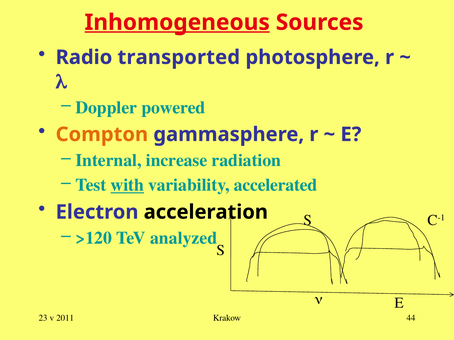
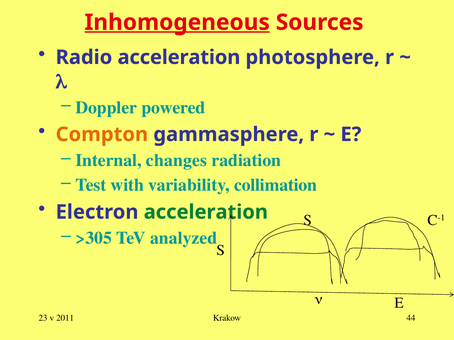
Radio transported: transported -> acceleration (179, 57)
increase: increase -> changes (176, 161)
with underline: present -> none (127, 185)
accelerated: accelerated -> collimation (276, 185)
acceleration colour: black -> green (206, 212)
>120: >120 -> >305 (94, 238)
